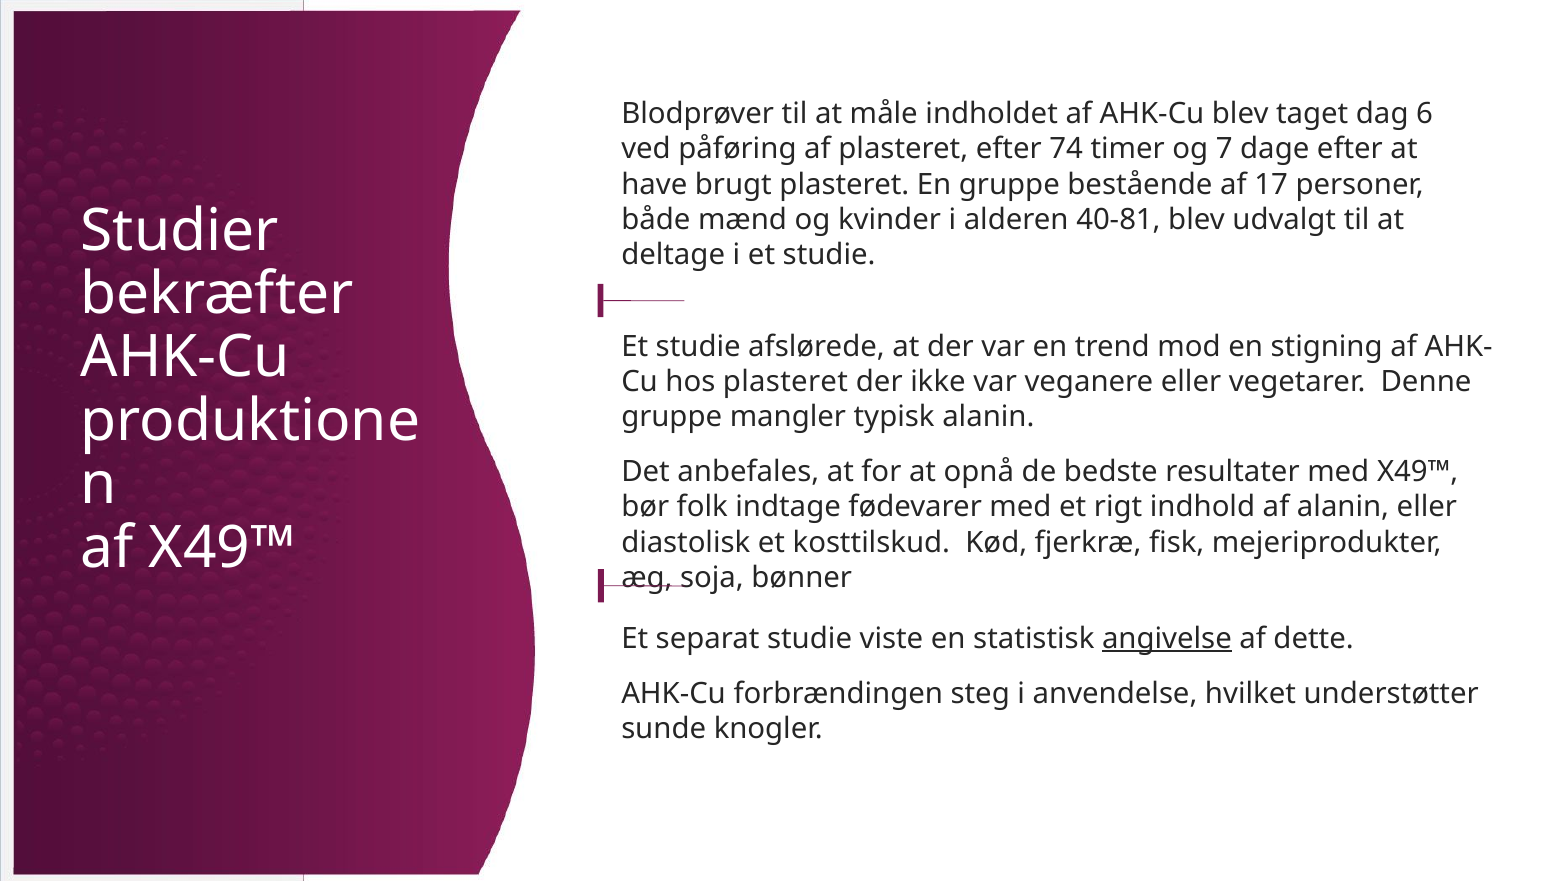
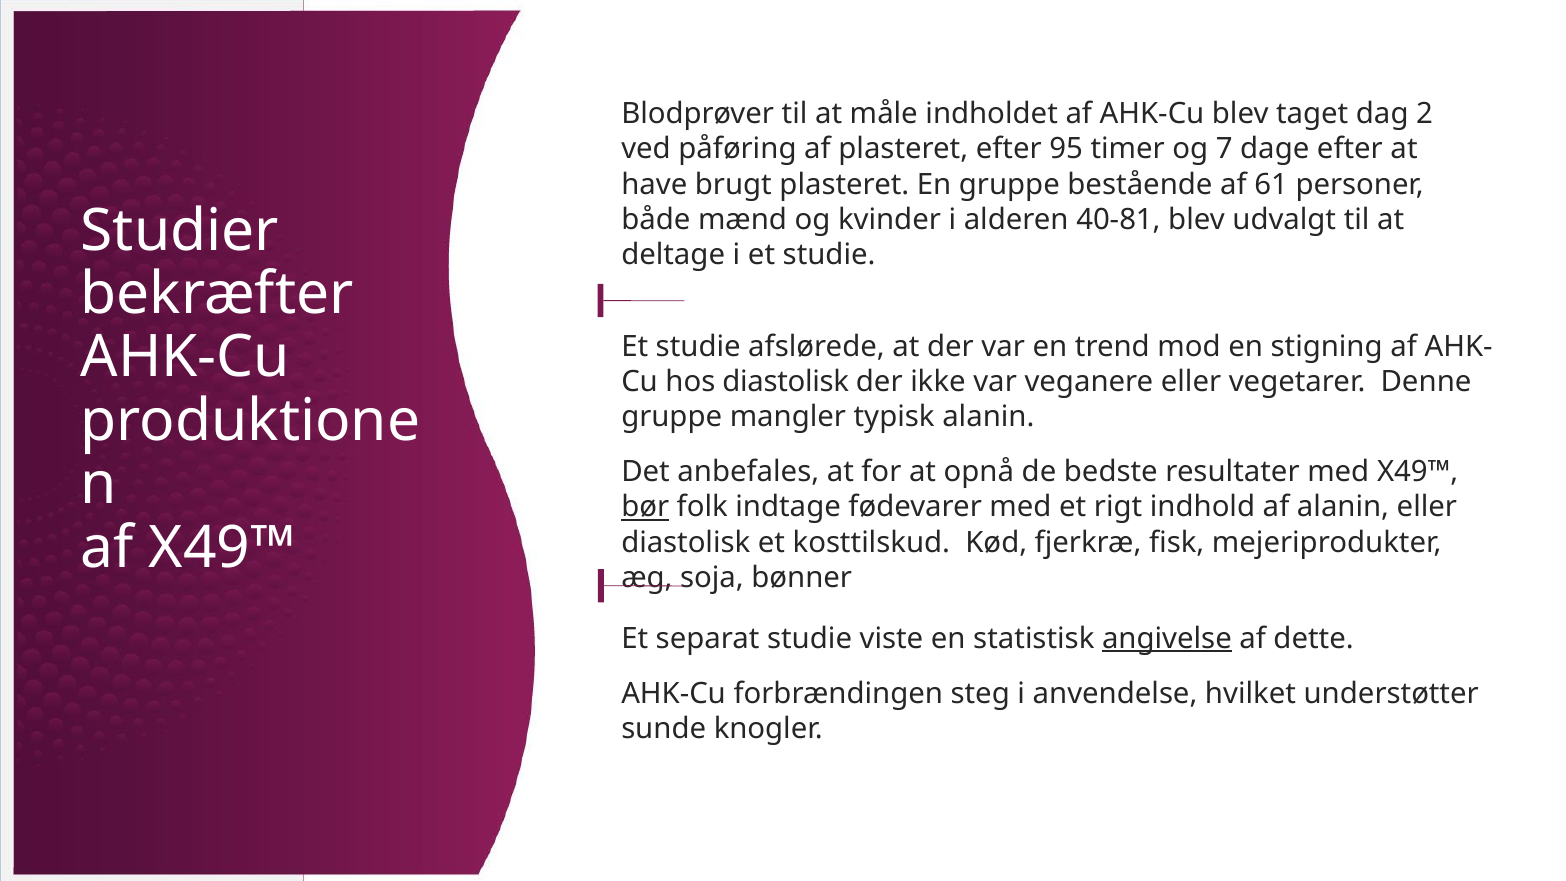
6: 6 -> 2 (1425, 114)
74: 74 -> 95 (1066, 149)
17: 17 -> 61 (1271, 184)
hos plasteret: plasteret -> diastolisk (786, 382)
bør underline: none -> present (645, 507)
